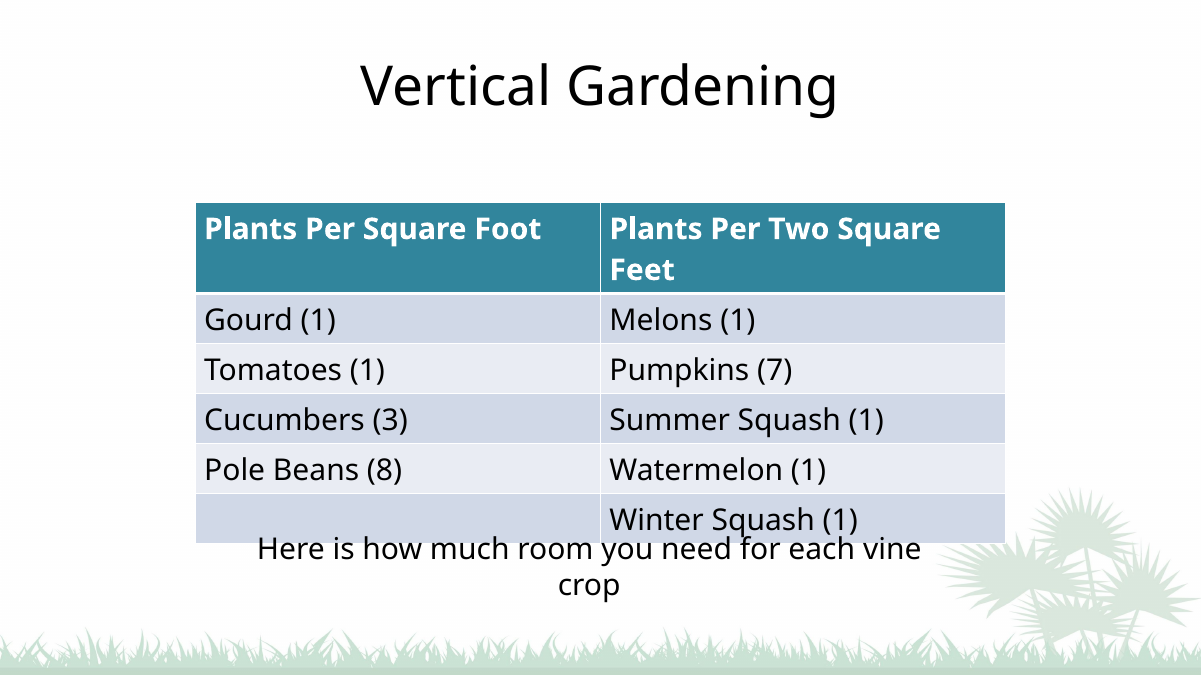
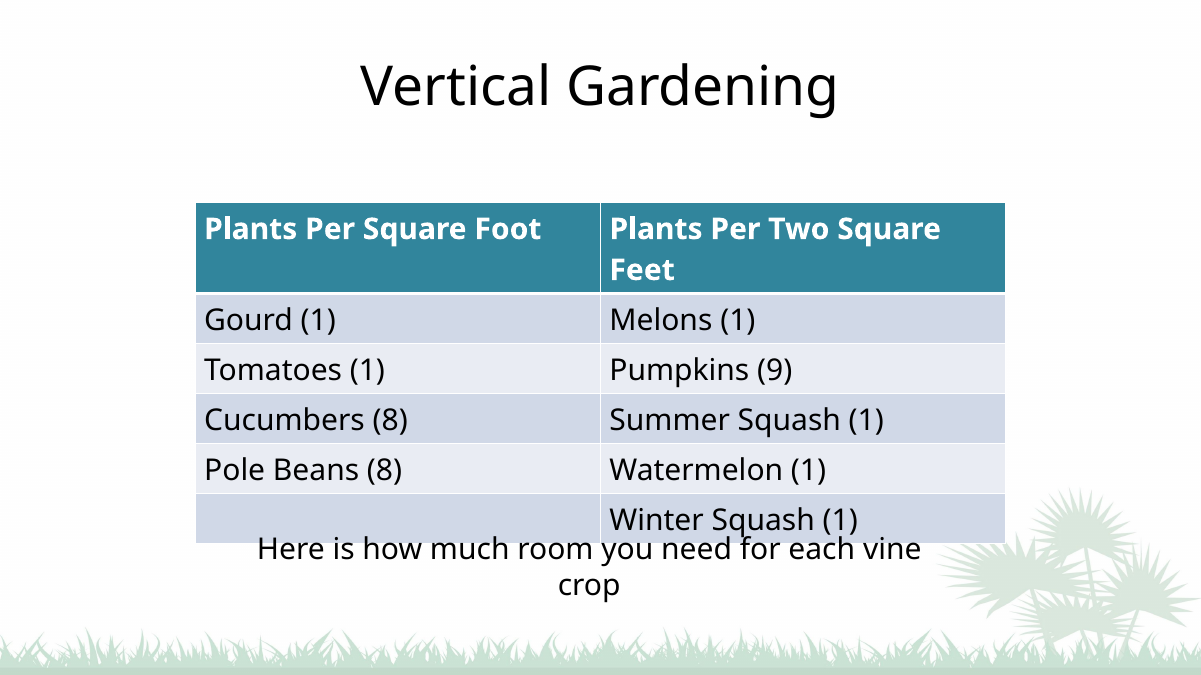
7: 7 -> 9 (775, 370)
Cucumbers 3: 3 -> 8 (390, 420)
